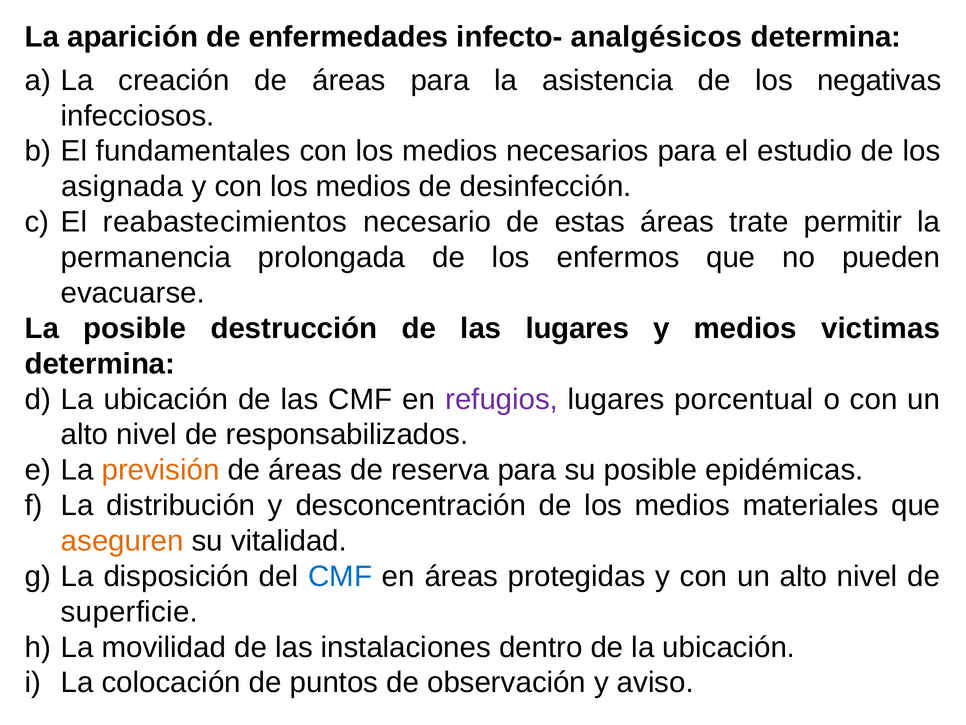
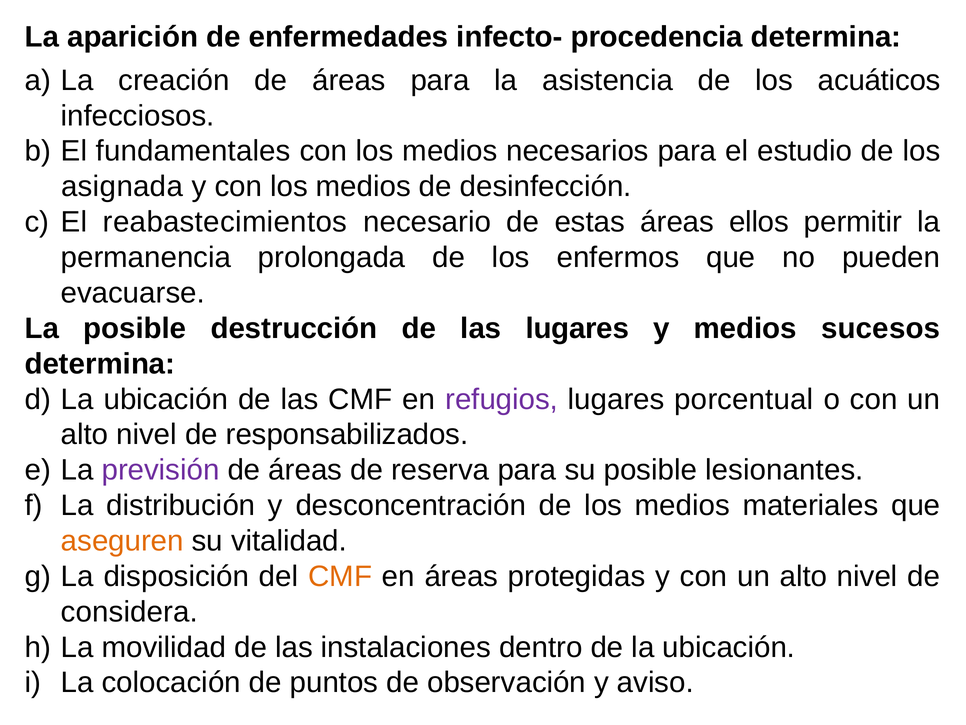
analgésicos: analgésicos -> procedencia (657, 37)
negativas: negativas -> acuáticos (879, 80)
trate: trate -> ellos (759, 222)
victimas: victimas -> sucesos (881, 328)
previsión colour: orange -> purple (161, 470)
epidémicas: epidémicas -> lesionantes (784, 470)
CMF colour: blue -> orange (340, 576)
superficie: superficie -> considera (130, 611)
